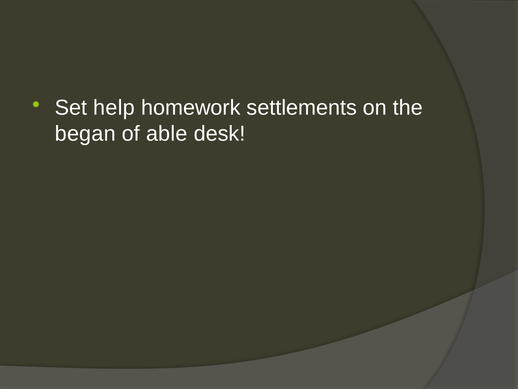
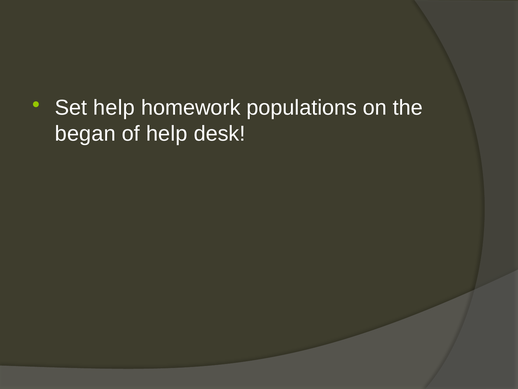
settlements: settlements -> populations (302, 108)
of able: able -> help (167, 134)
